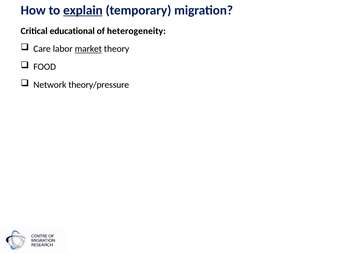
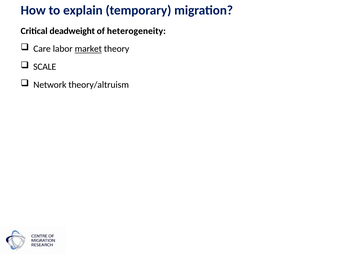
explain underline: present -> none (83, 10)
educational: educational -> deadweight (72, 31)
FOOD: FOOD -> SCALE (45, 67)
theory/pressure: theory/pressure -> theory/altruism (99, 85)
